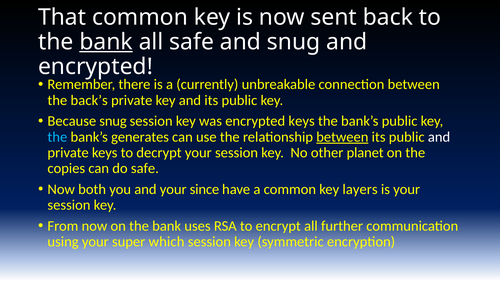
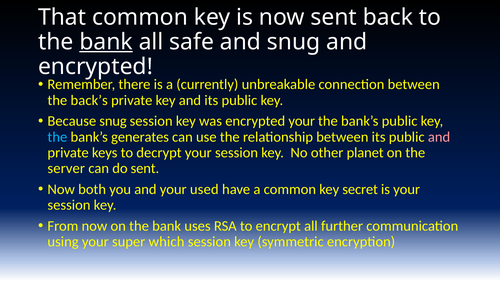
encrypted keys: keys -> your (302, 121)
between underline: present -> none (342, 137)
and colour: white -> pink (439, 137)
copies: copies -> server (66, 169)
do safe: safe -> sent (145, 169)
since: since -> used (204, 189)
layers: layers -> secret (360, 189)
